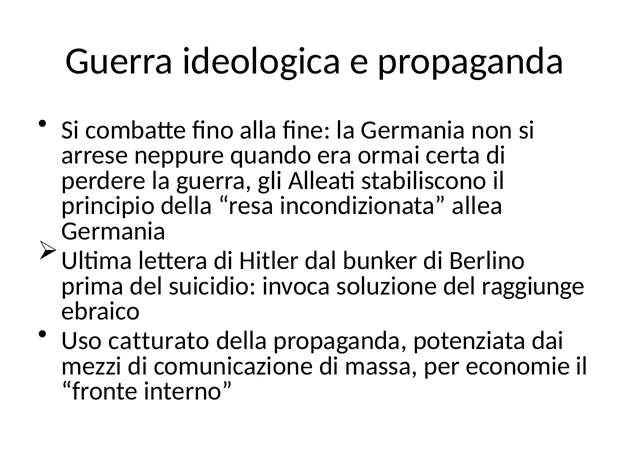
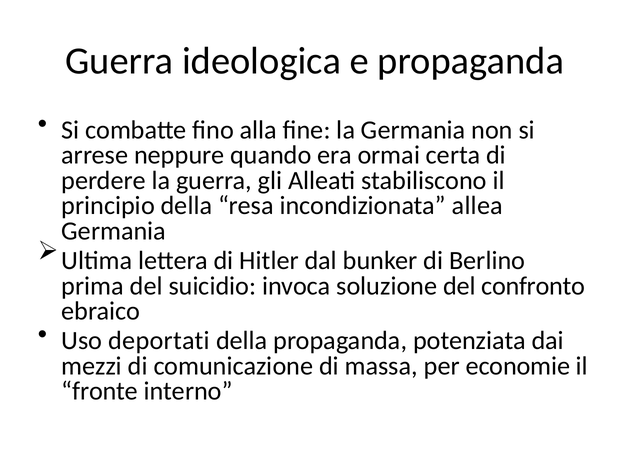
raggiunge: raggiunge -> confronto (533, 286)
catturato: catturato -> deportati (159, 340)
